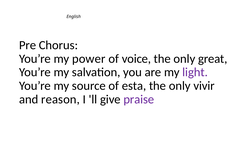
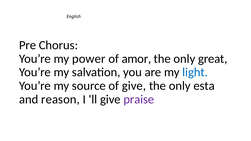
voice: voice -> amor (136, 59)
light colour: purple -> blue (195, 72)
of esta: esta -> give (134, 86)
vivir: vivir -> esta (204, 86)
